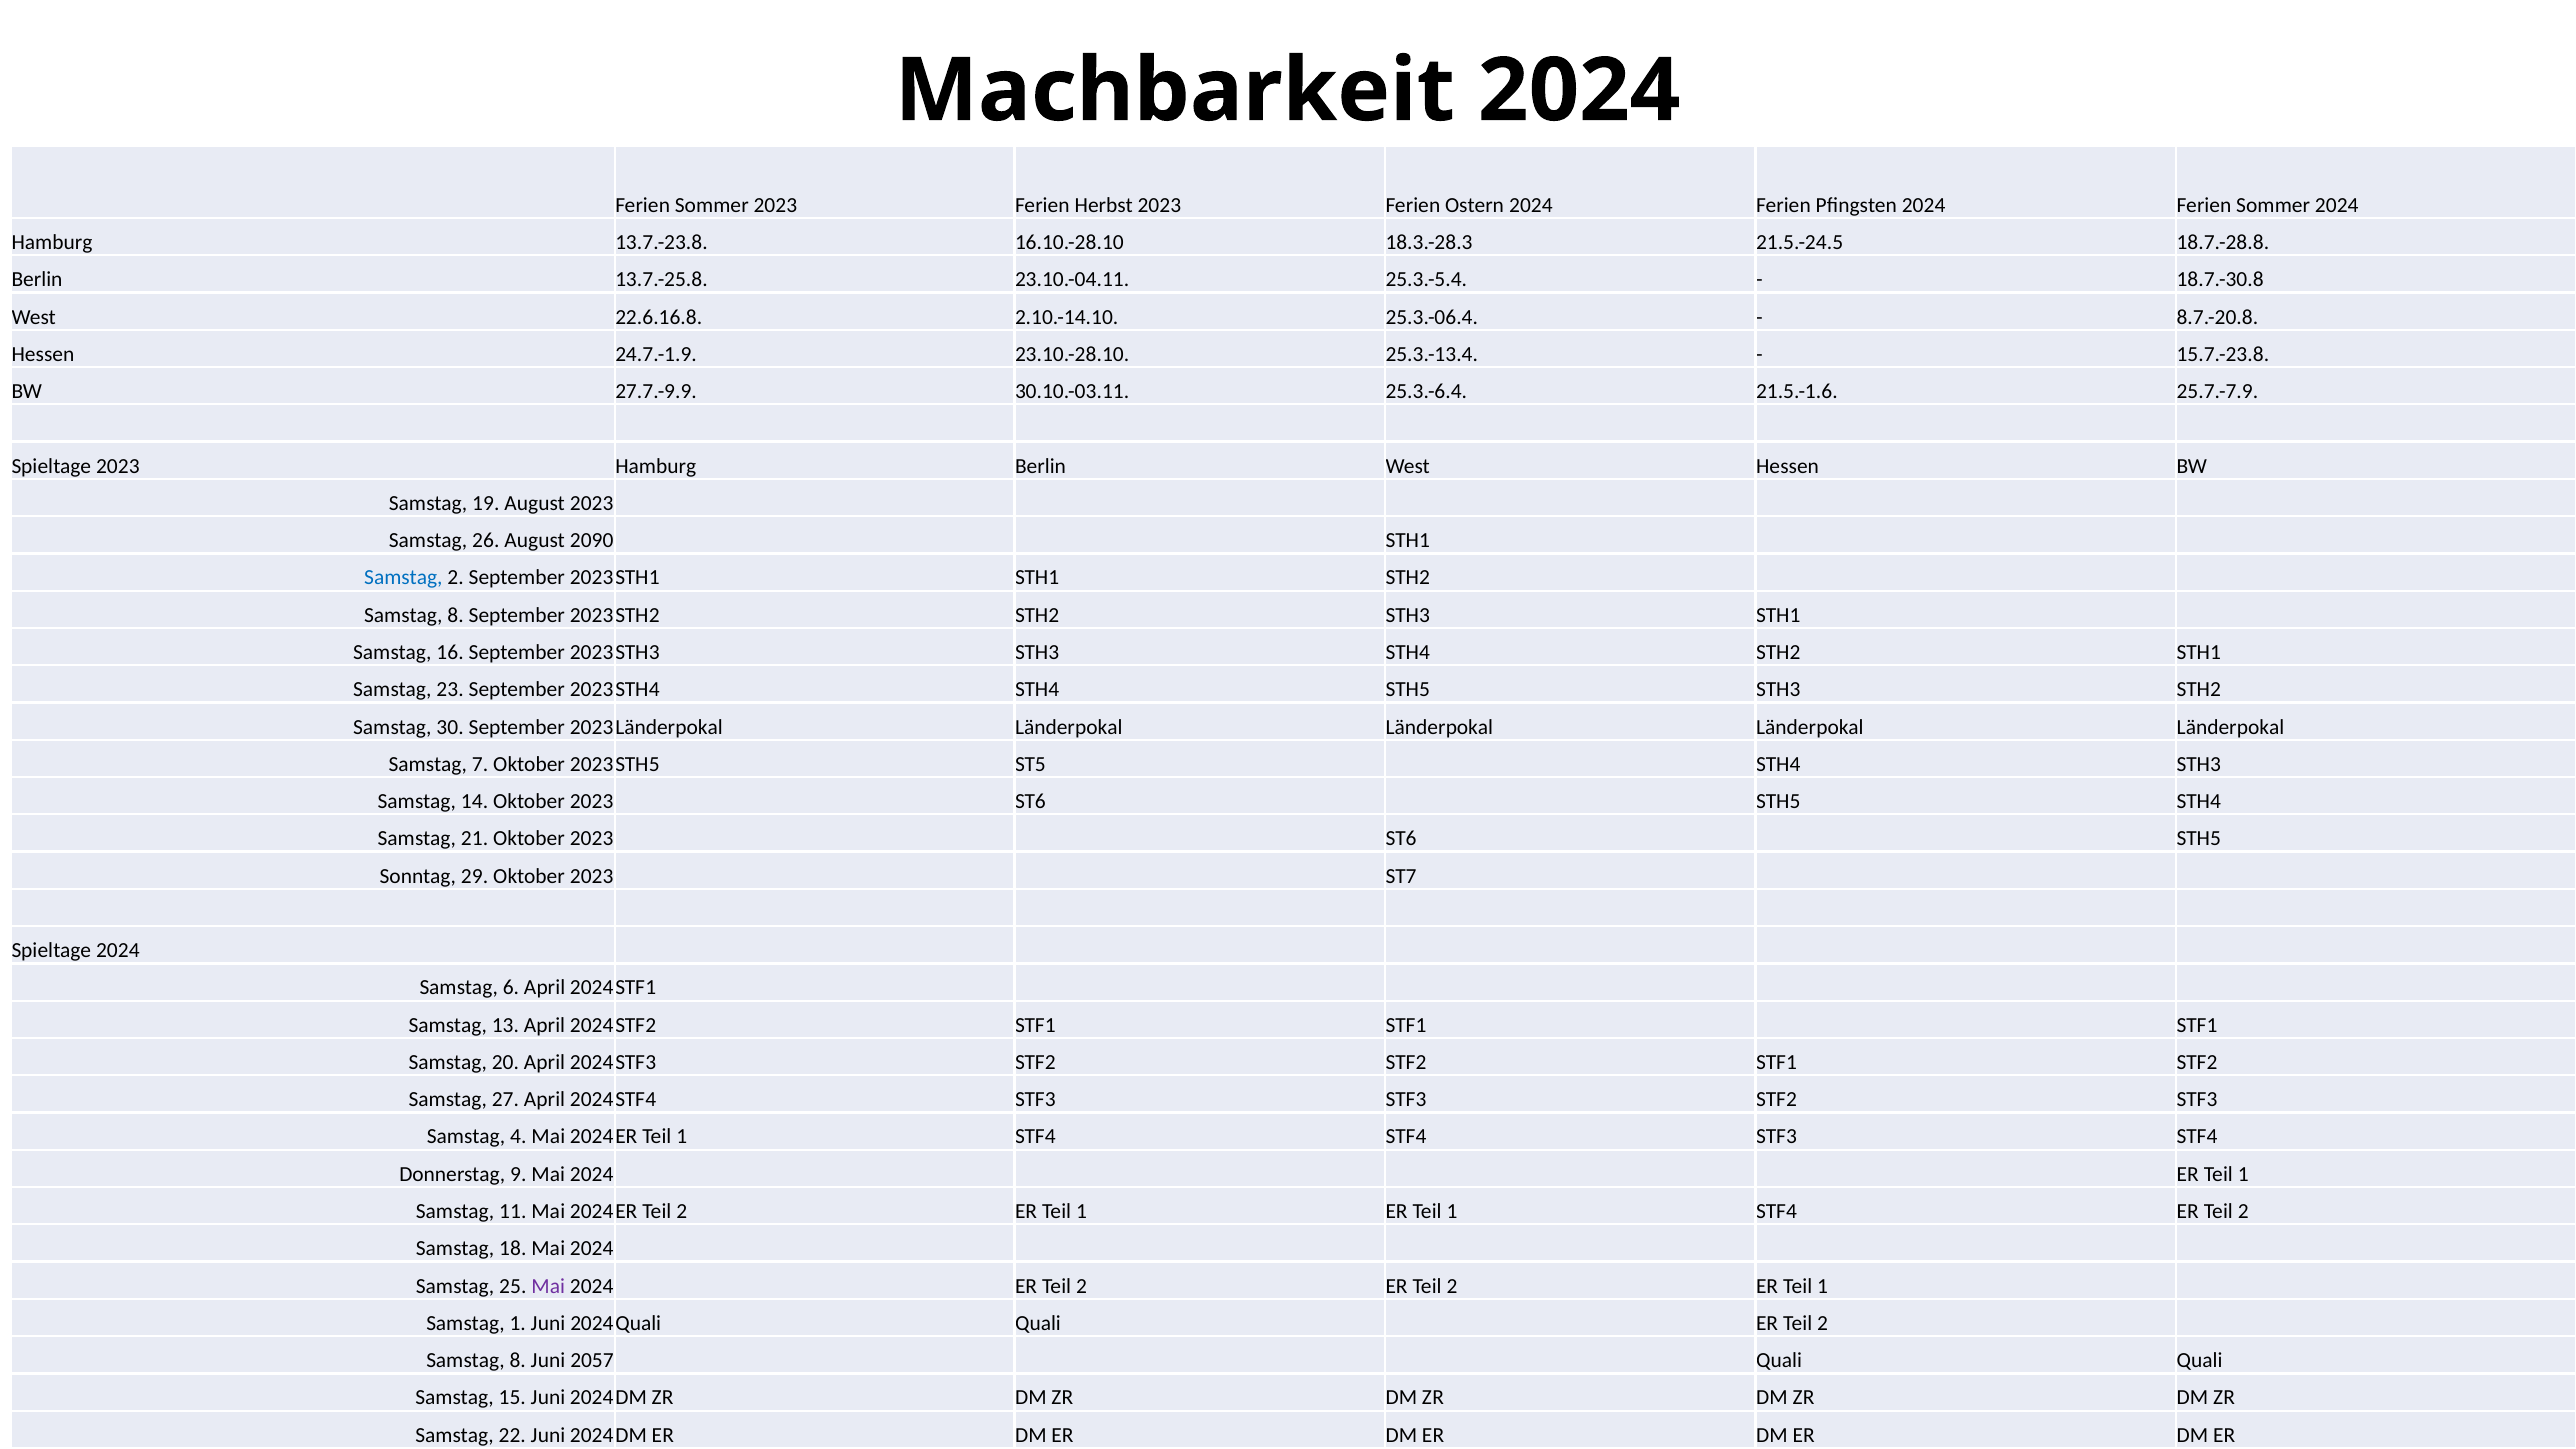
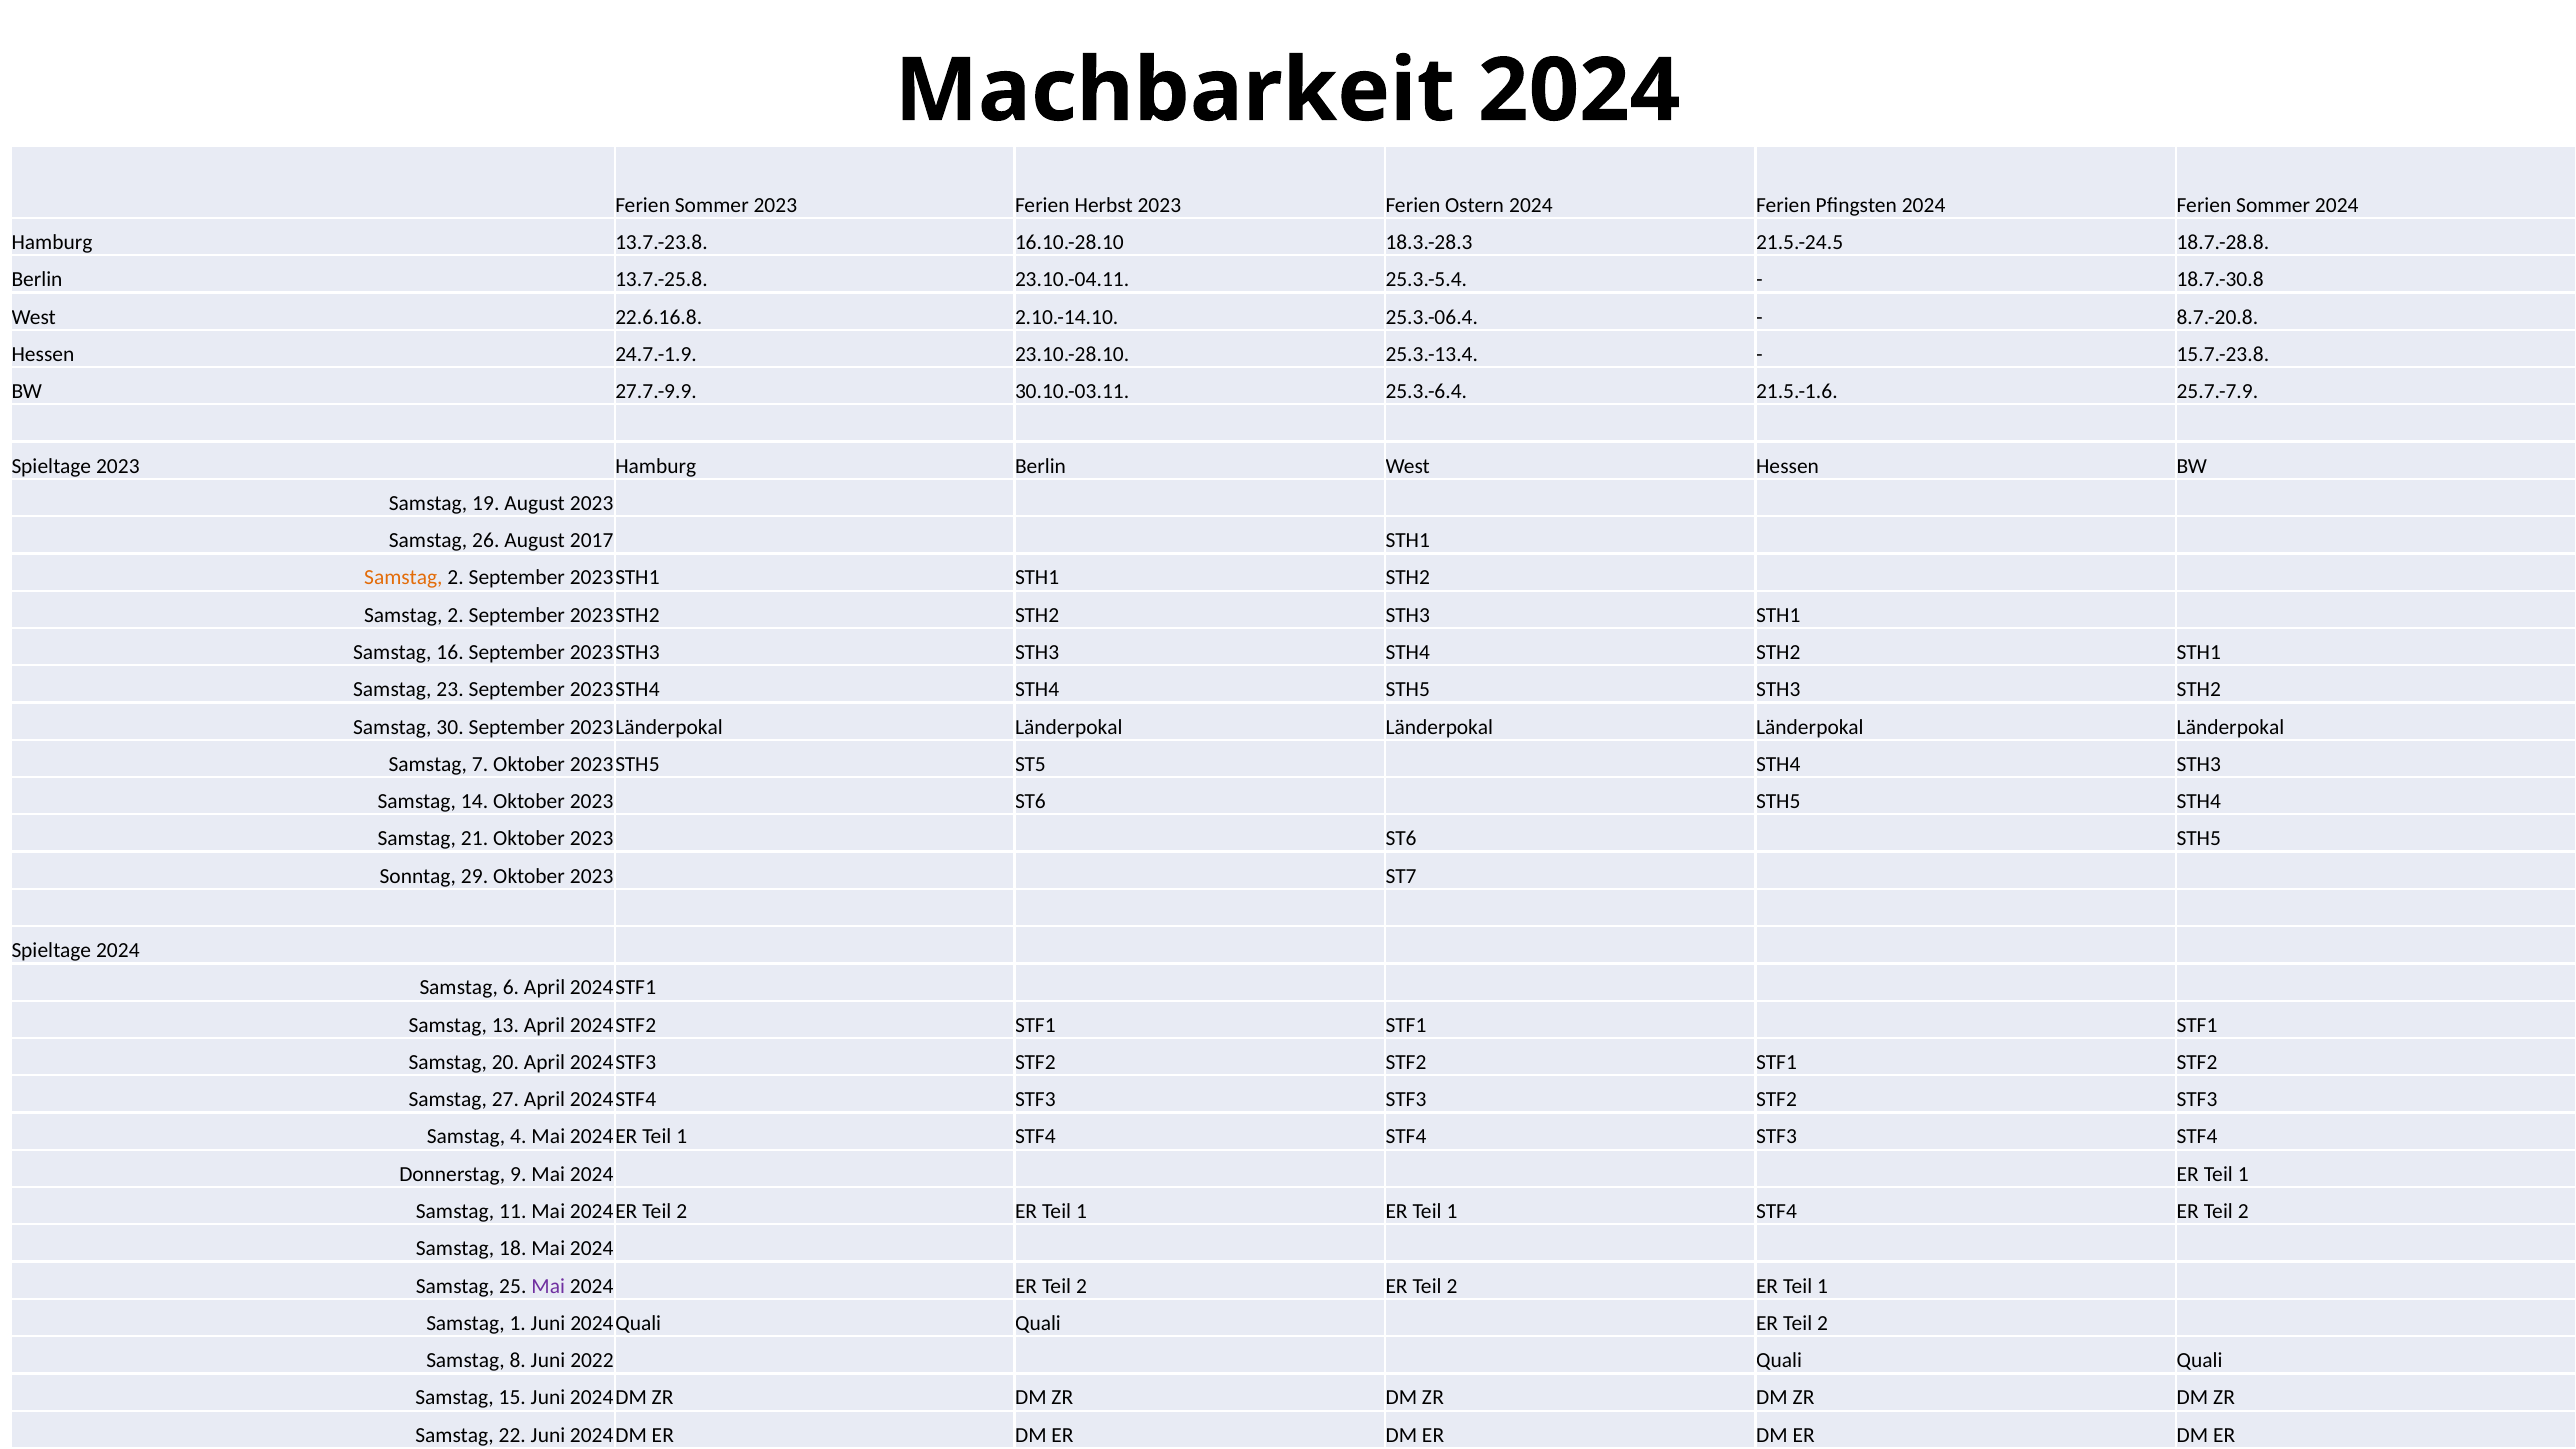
2090: 2090 -> 2017 (592, 541)
Samstag colour: blue -> orange (403, 578)
8: 8 -> 2 (456, 615)
2057: 2057 -> 2022 (592, 1361)
